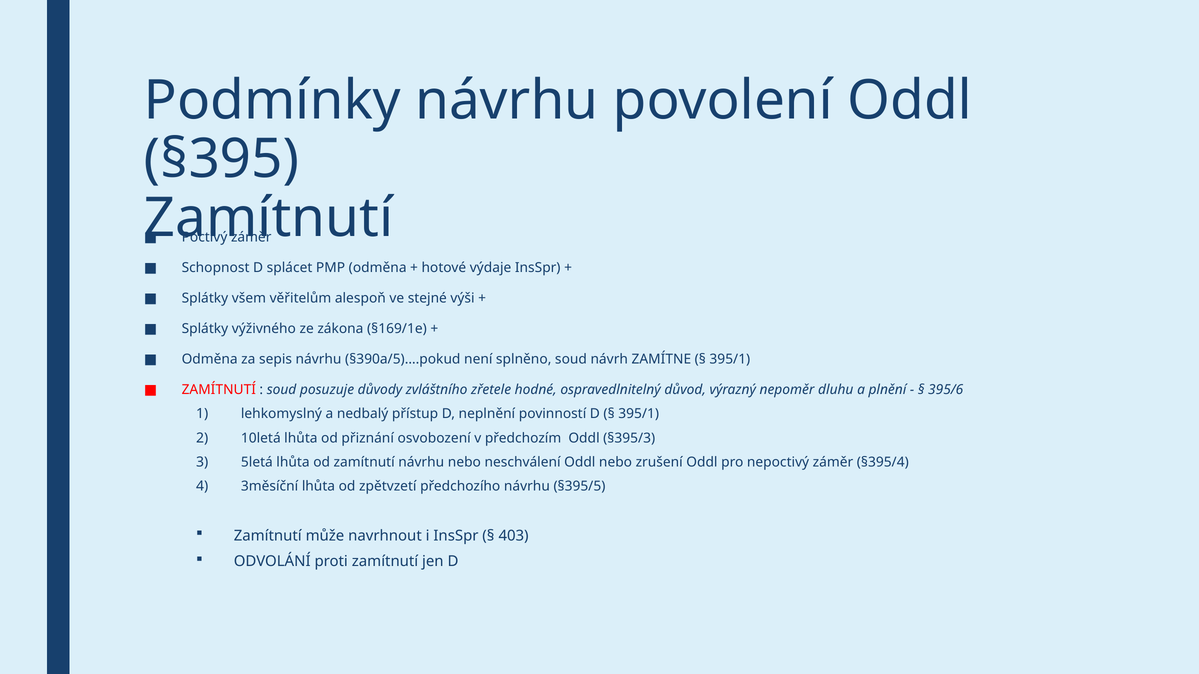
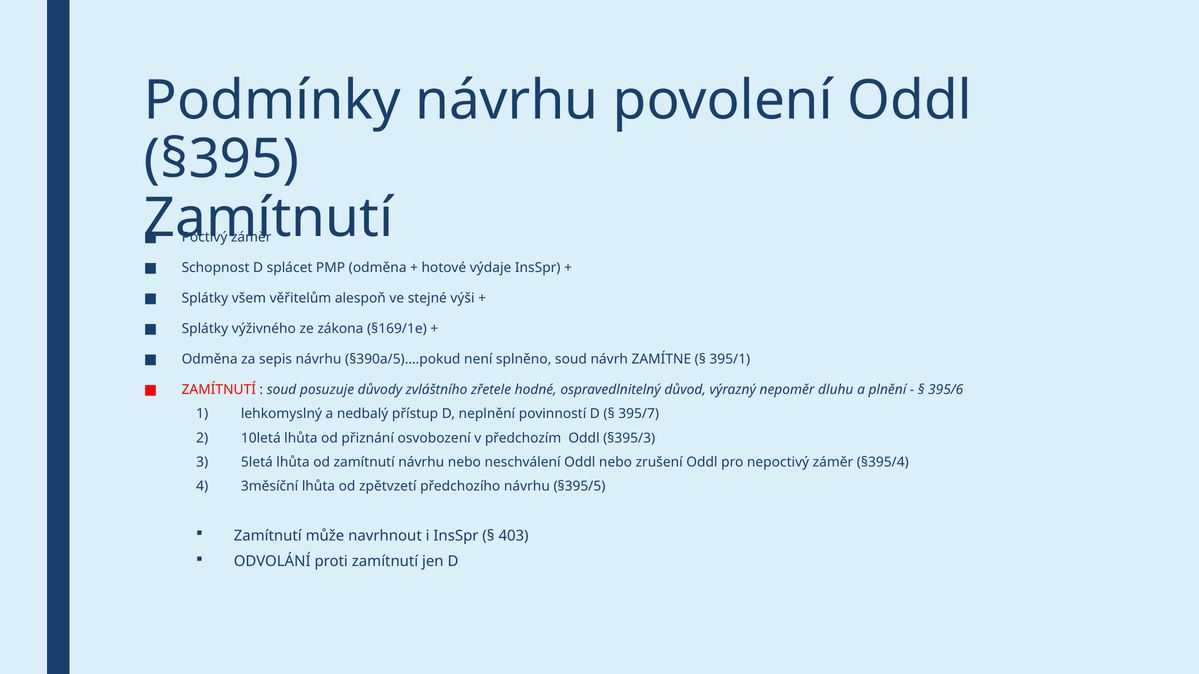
395/1: 395/1 -> 395/7 (639, 414)
